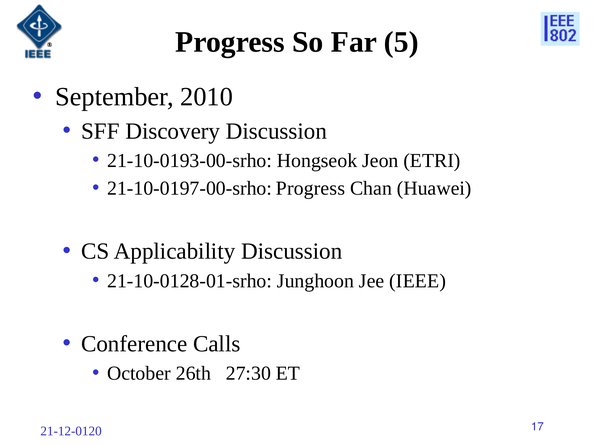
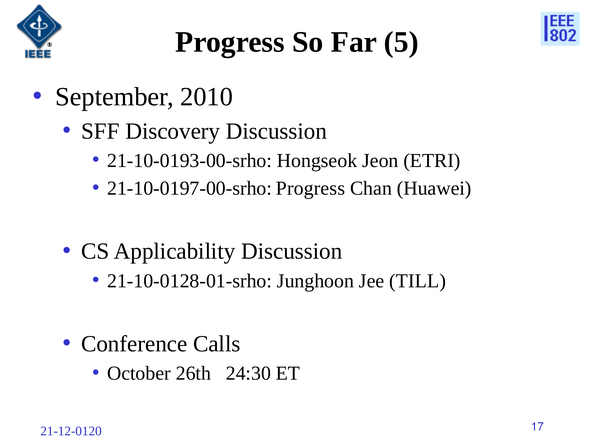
IEEE: IEEE -> TILL (418, 281)
27:30: 27:30 -> 24:30 (248, 373)
